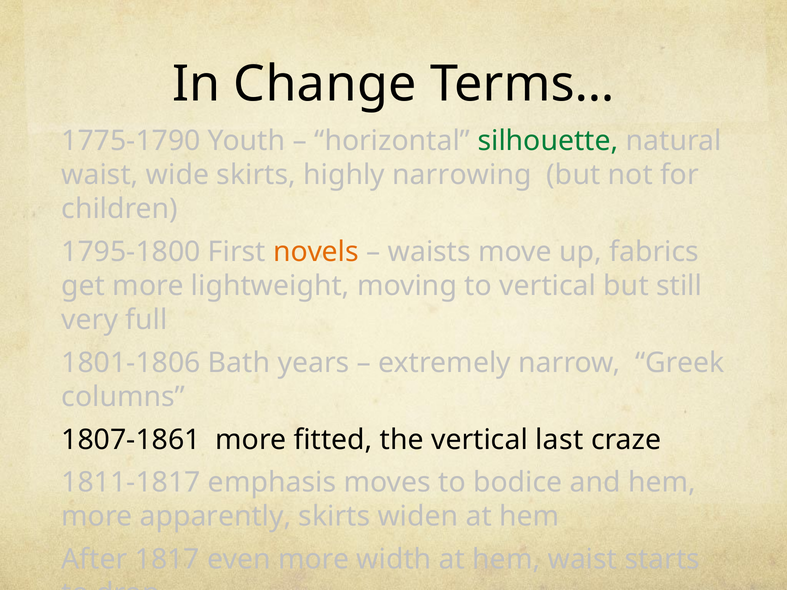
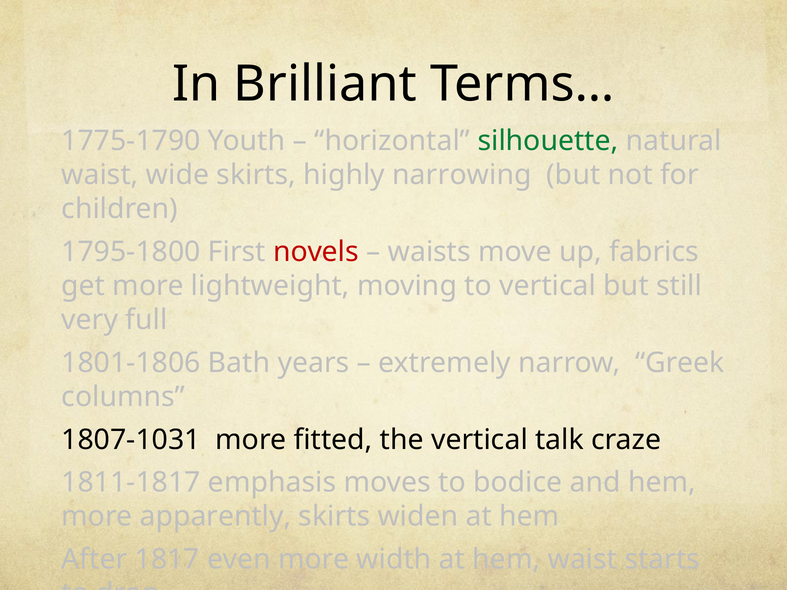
Change: Change -> Brilliant (325, 84)
novels colour: orange -> red (316, 252)
1807-1861: 1807-1861 -> 1807-1031 (131, 440)
last: last -> talk (560, 440)
